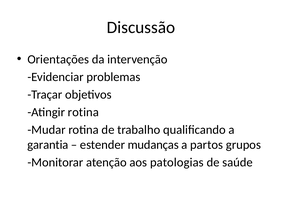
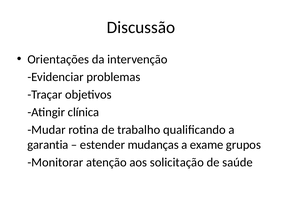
Atingir rotina: rotina -> clínica (83, 112)
partos: partos -> exame (207, 144)
patologias: patologias -> solicitação (177, 162)
